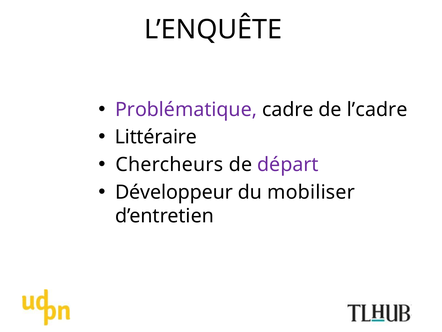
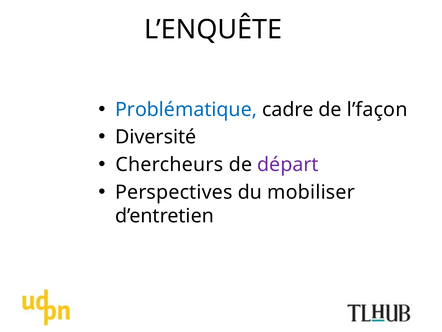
Problématique colour: purple -> blue (186, 109)
l’cadre: l’cadre -> l’façon (377, 109)
Littéraire: Littéraire -> Diversité (156, 137)
Développeur: Développeur -> Perspectives (174, 192)
